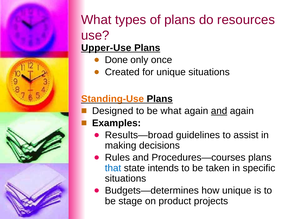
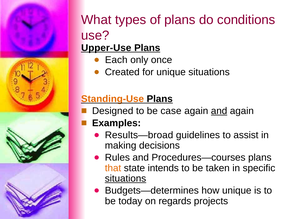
resources: resources -> conditions (246, 20)
Done: Done -> Each (116, 60)
be what: what -> case (171, 111)
that colour: blue -> orange (113, 169)
situations underline: none -> present (126, 179)
stage: stage -> today (130, 202)
product: product -> regards (175, 202)
